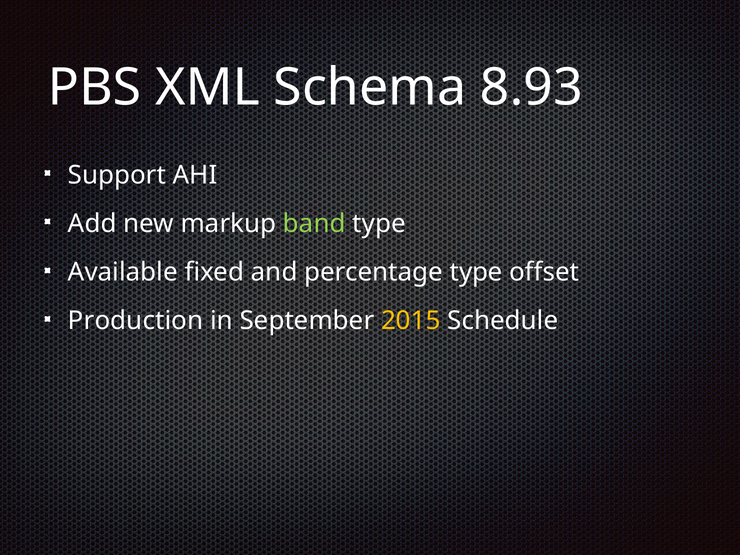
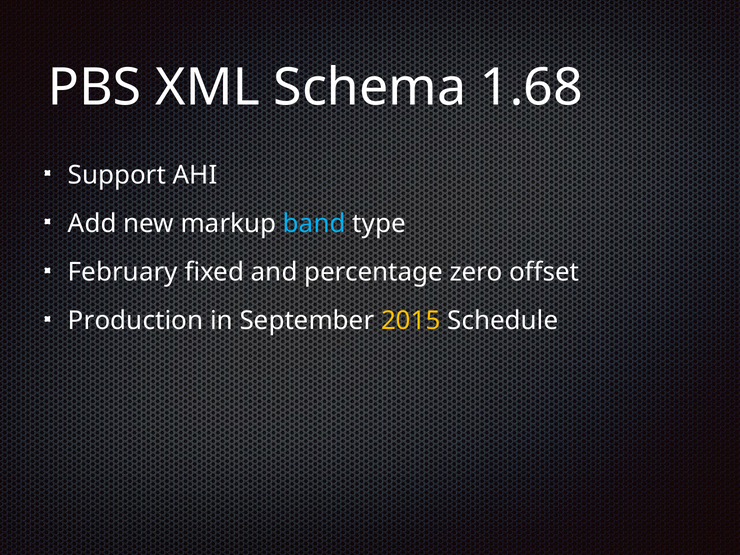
8.93: 8.93 -> 1.68 (531, 87)
band colour: light green -> light blue (314, 224)
Available: Available -> February (123, 272)
percentage type: type -> zero (476, 272)
